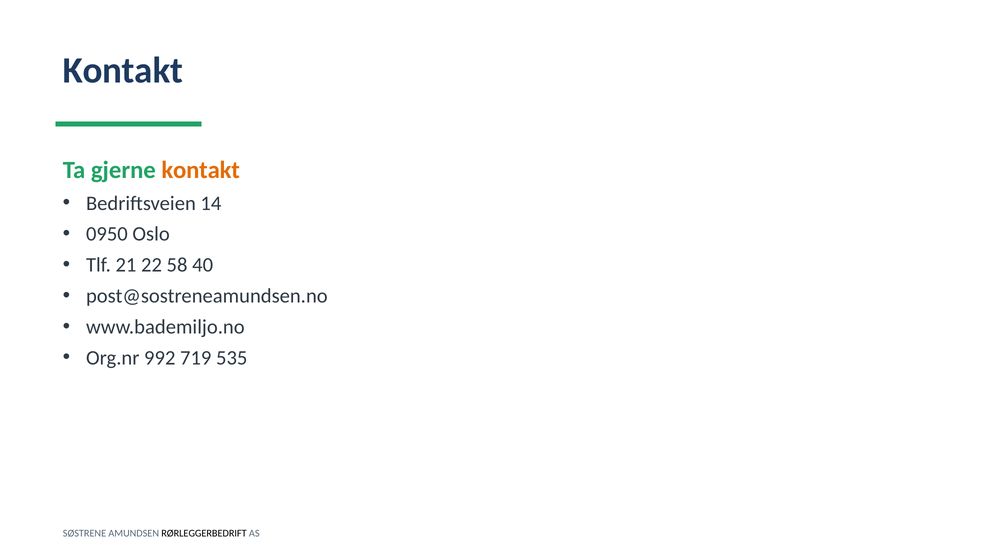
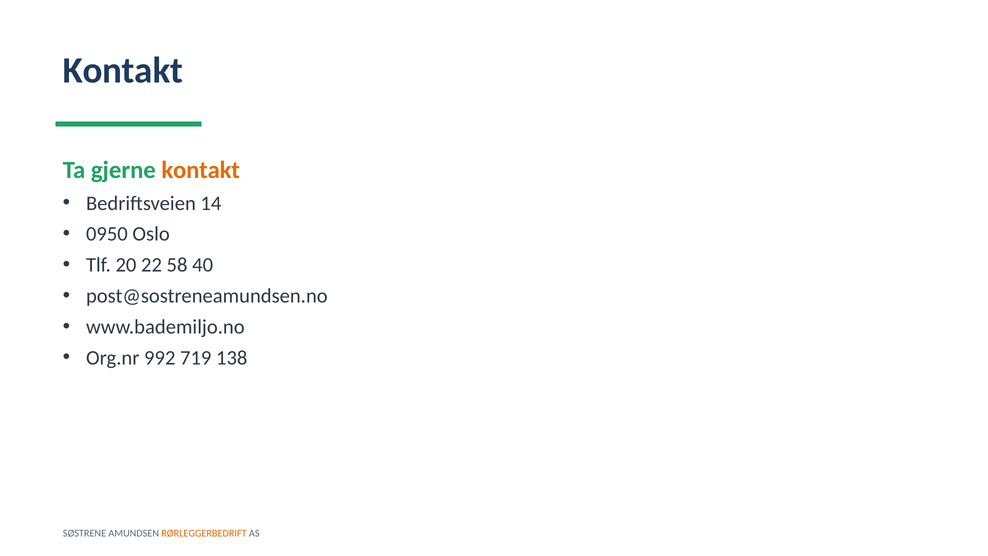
21: 21 -> 20 (126, 265)
535: 535 -> 138 (232, 358)
RØRLEGGERBEDRIFT colour: black -> orange (204, 533)
